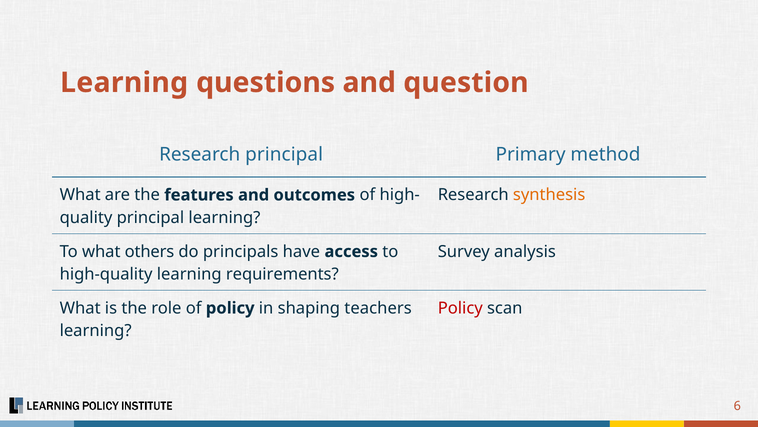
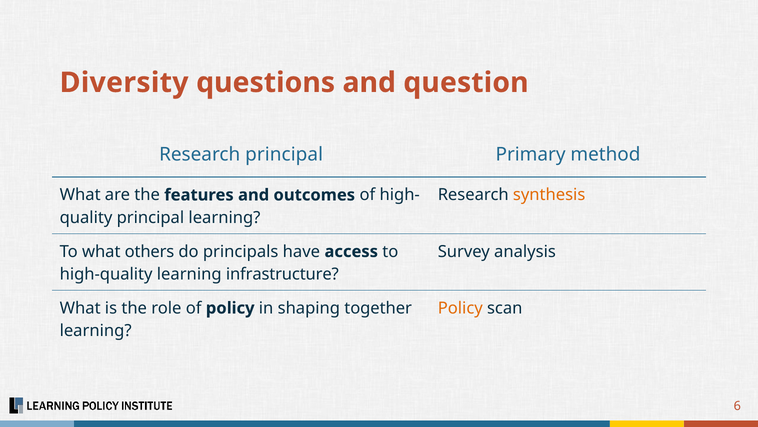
Learning: Learning -> Diversity (124, 82)
requirements: requirements -> infrastructure (282, 274)
teachers: teachers -> together (378, 308)
Policy colour: red -> orange (460, 308)
